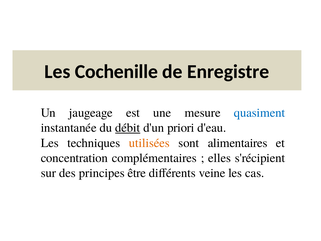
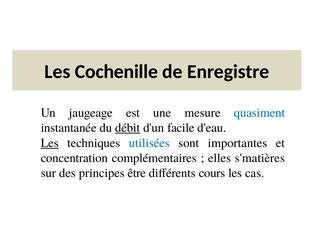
priori: priori -> facile (181, 128)
Les underline: none -> present (50, 143)
utilisées colour: orange -> blue (149, 143)
alimentaires: alimentaires -> importantes (238, 143)
s'récipient: s'récipient -> s'matières (260, 158)
veine: veine -> cours (212, 173)
